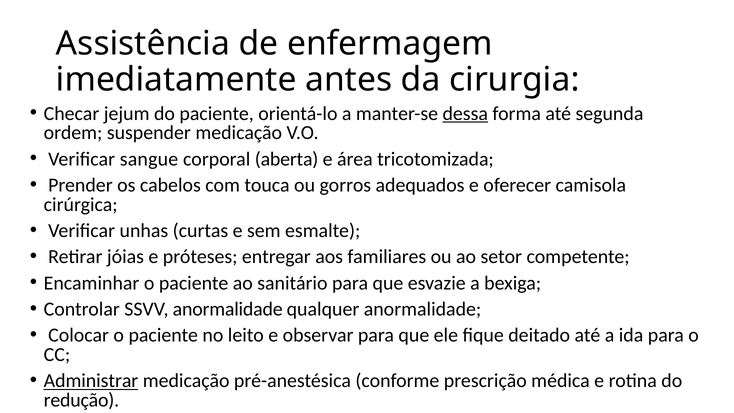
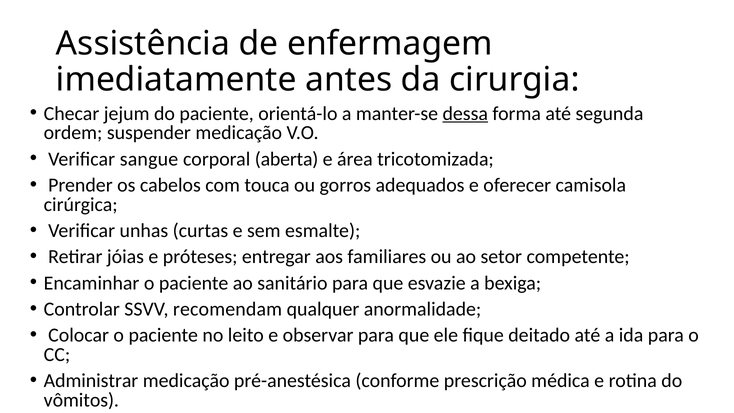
SSVV anormalidade: anormalidade -> recomendam (228, 309)
Administrar underline: present -> none (91, 381)
redução: redução -> vômitos (81, 400)
